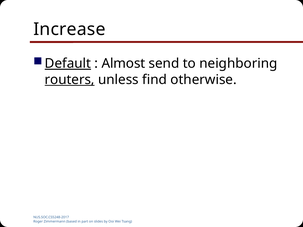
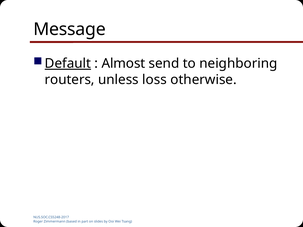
Increase: Increase -> Message (70, 29)
routers underline: present -> none (70, 80)
find: find -> loss (155, 80)
